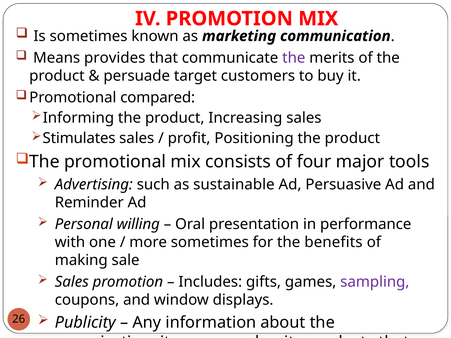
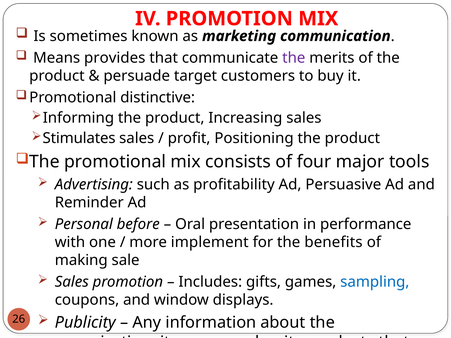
compared: compared -> distinctive (158, 98)
sustainable: sustainable -> profitability (234, 185)
willing: willing -> before (138, 224)
more sometimes: sometimes -> implement (210, 243)
sampling colour: purple -> blue (375, 282)
